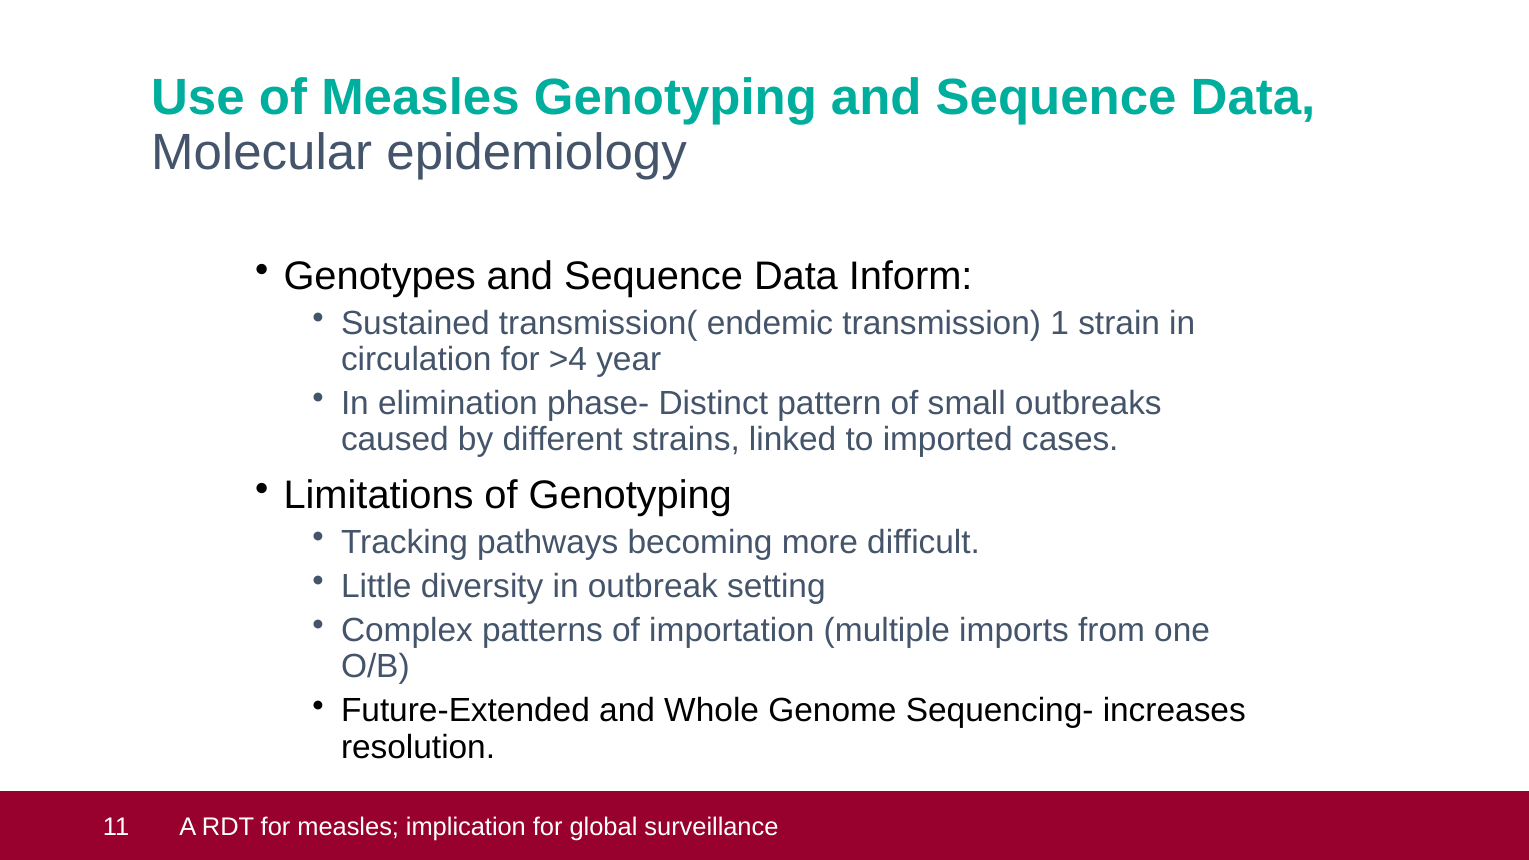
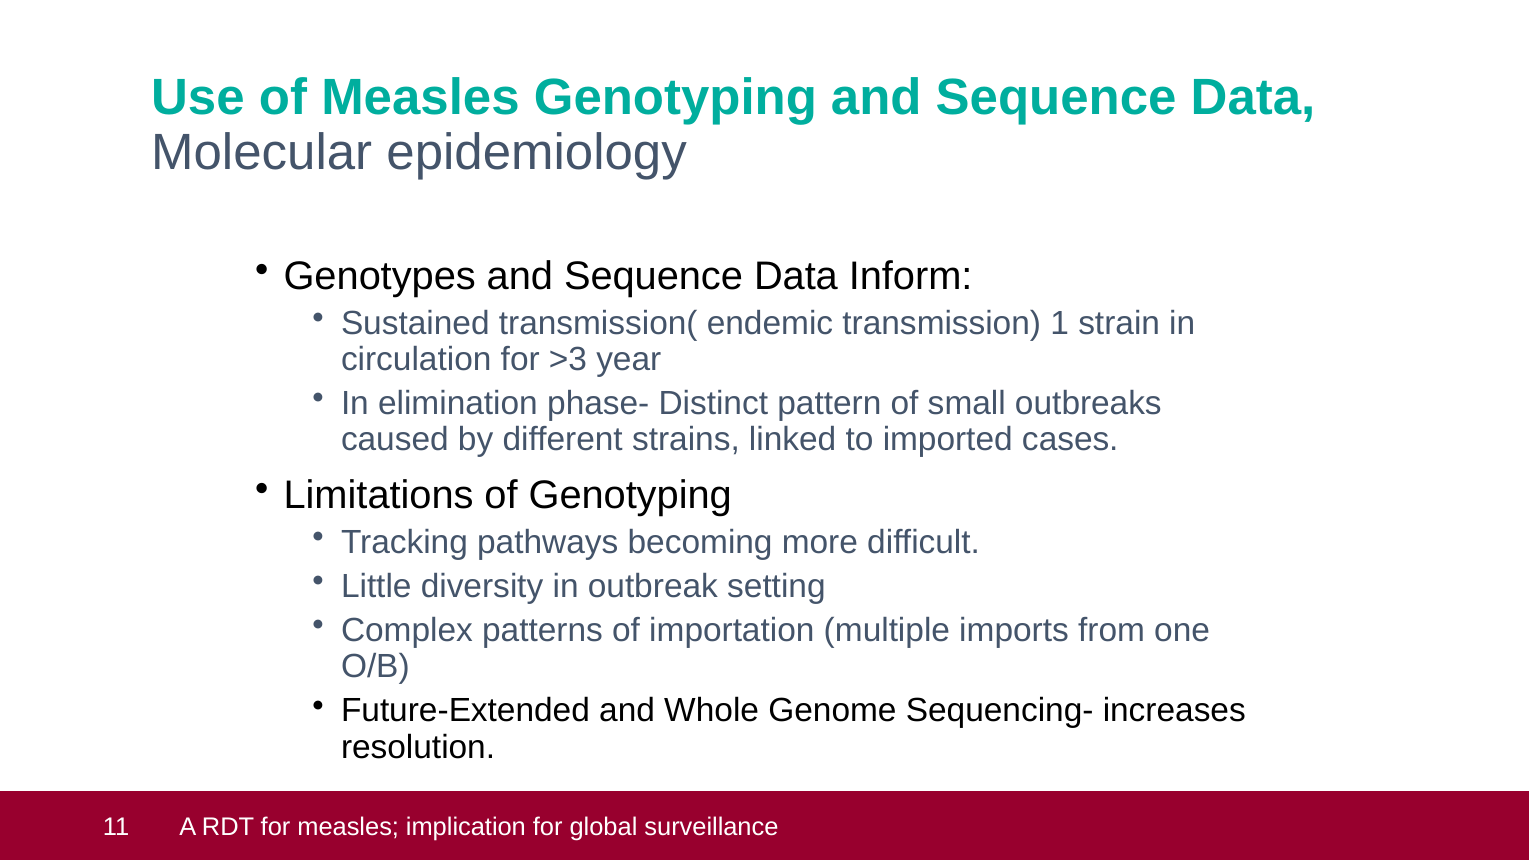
>4: >4 -> >3 (568, 360)
